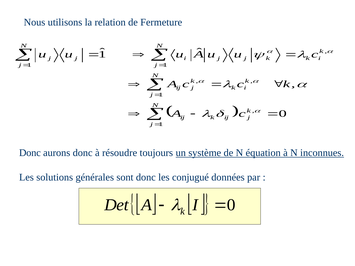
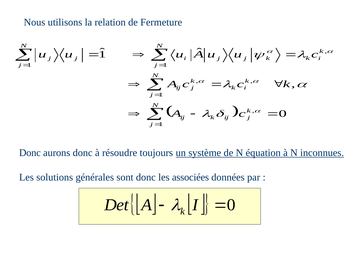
conjugué: conjugué -> associées (191, 177)
